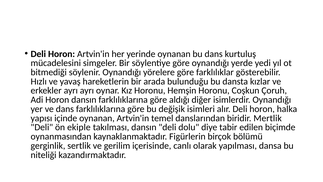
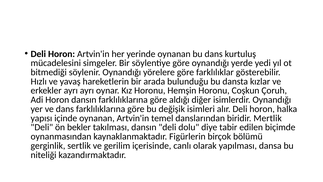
ekiple: ekiple -> bekler (79, 127)
